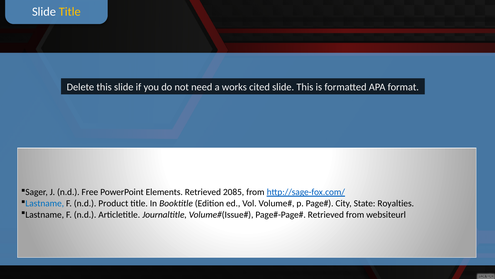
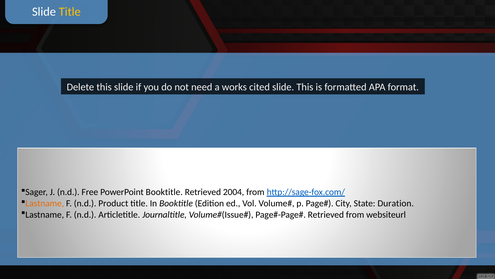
PowerPoint Elements: Elements -> Booktitle (164, 192)
2085: 2085 -> 2004 (234, 192)
Lastname colour: blue -> orange (45, 203)
Royalties: Royalties -> Duration (396, 203)
